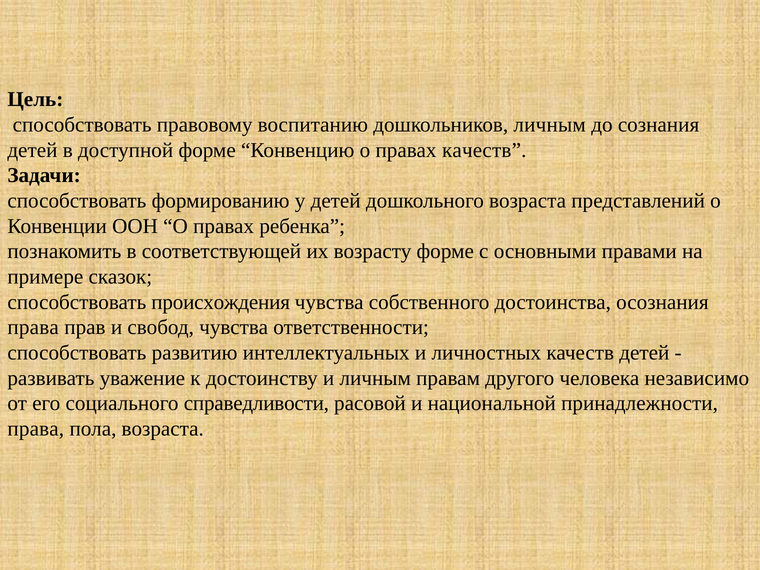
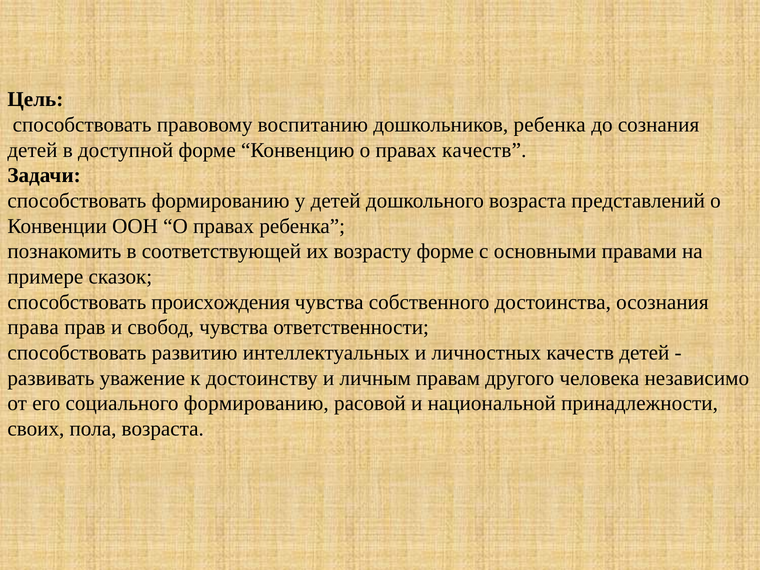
дошкольников личным: личным -> ребенка (550, 125)
социального справедливости: справедливости -> формированию (256, 403)
права: права -> своих (36, 429)
